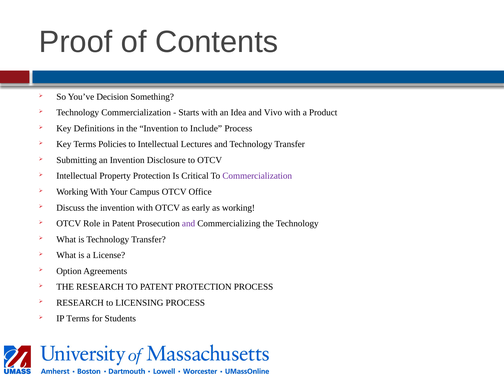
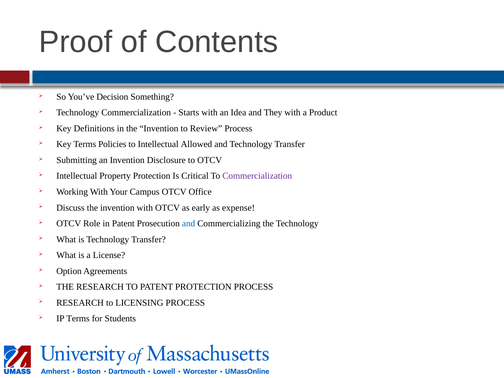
Vivo: Vivo -> They (273, 113)
Include: Include -> Review (206, 128)
Lectures: Lectures -> Allowed (196, 144)
as working: working -> expense (238, 208)
and colour: purple -> blue (189, 223)
